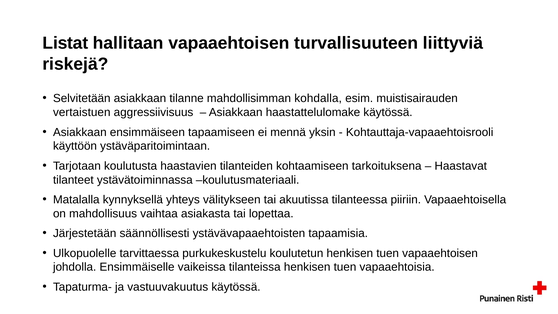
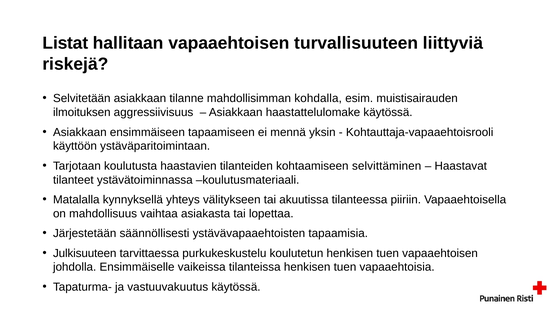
vertaistuen: vertaistuen -> ilmoituksen (82, 112)
tarkoituksena: tarkoituksena -> selvittäminen (387, 166)
Ulkopuolelle: Ulkopuolelle -> Julkisuuteen (85, 253)
